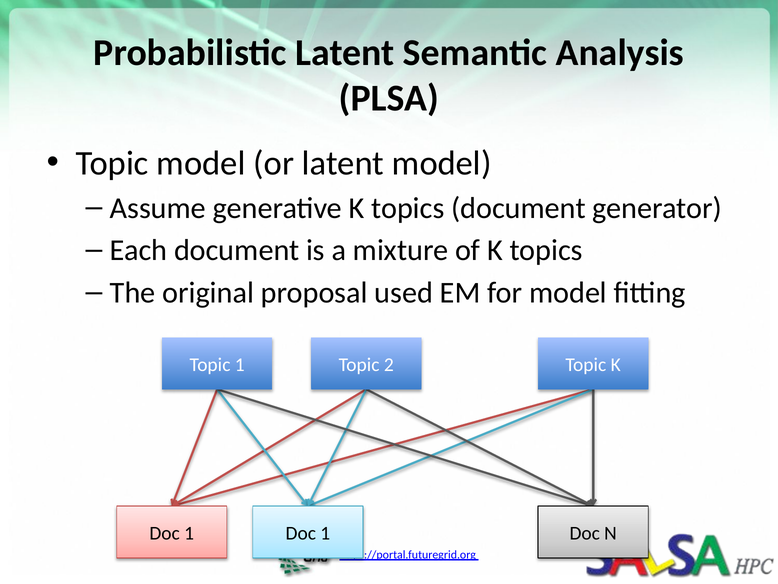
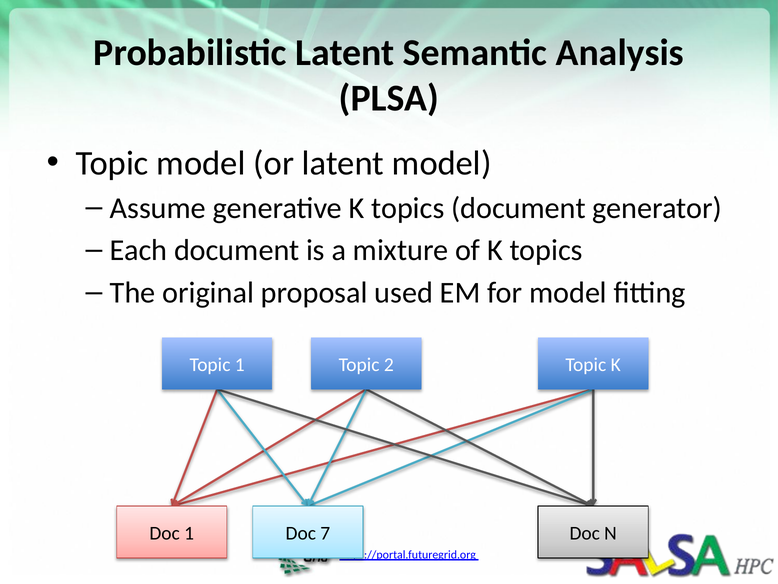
1 Doc 1: 1 -> 7 (325, 533)
